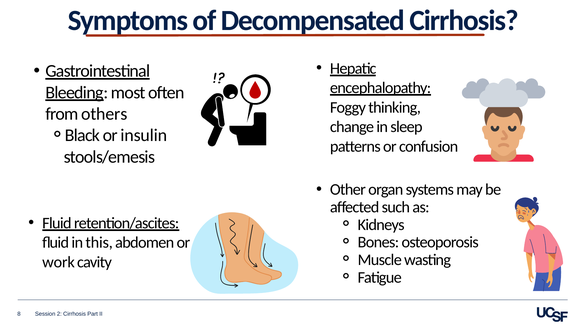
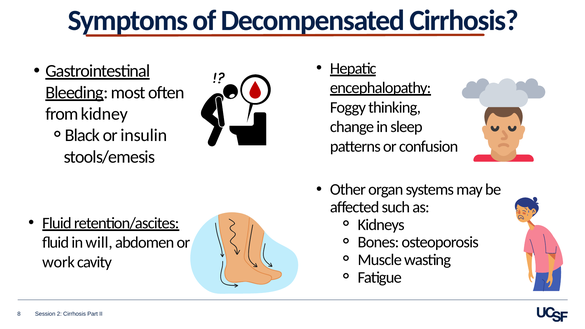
others: others -> kidney (104, 114)
this: this -> will (99, 243)
